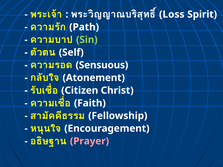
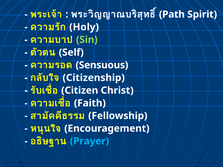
Loss: Loss -> Path (172, 14)
Path: Path -> Holy (84, 27)
Atonement: Atonement -> Citizenship (94, 78)
Prayer colour: pink -> light blue (89, 141)
